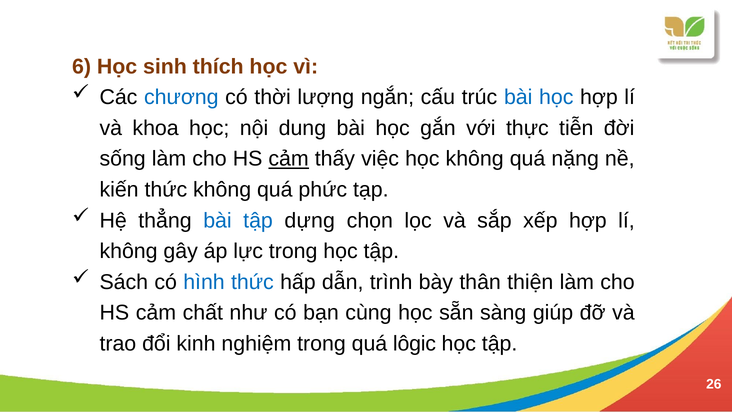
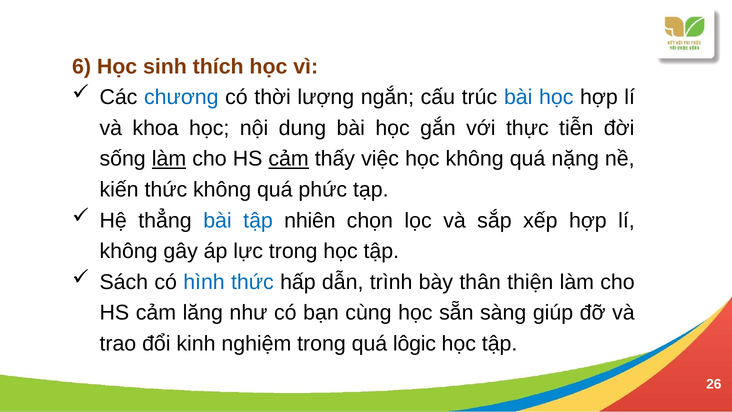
làm underline: none -> present (169, 159)
dựng: dựng -> nhiên (310, 220)
chất: chất -> lăng (203, 313)
